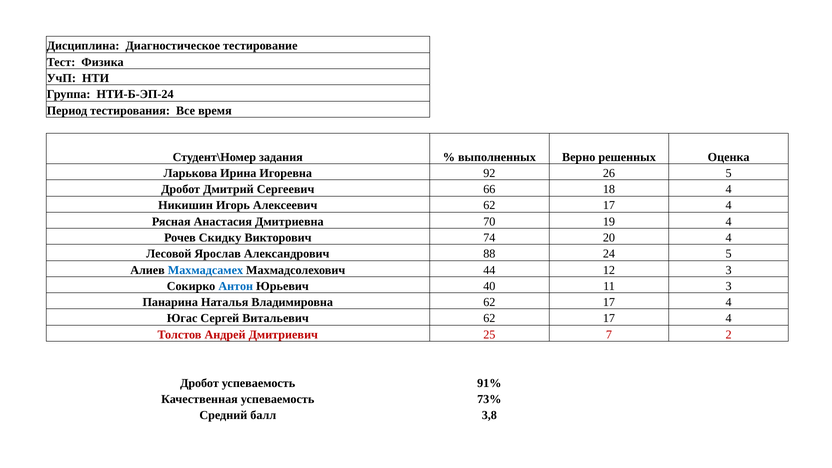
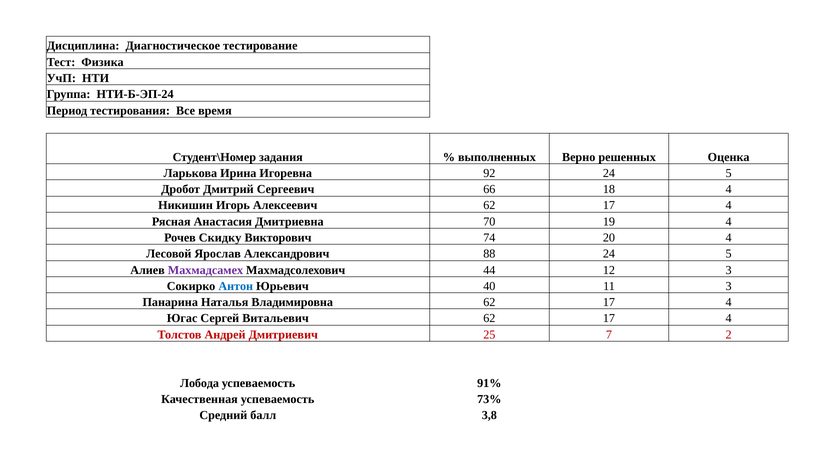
92 26: 26 -> 24 (609, 173)
Махмадсамех colour: blue -> purple (205, 270)
Дробот: Дробот -> Лобода (200, 383)
